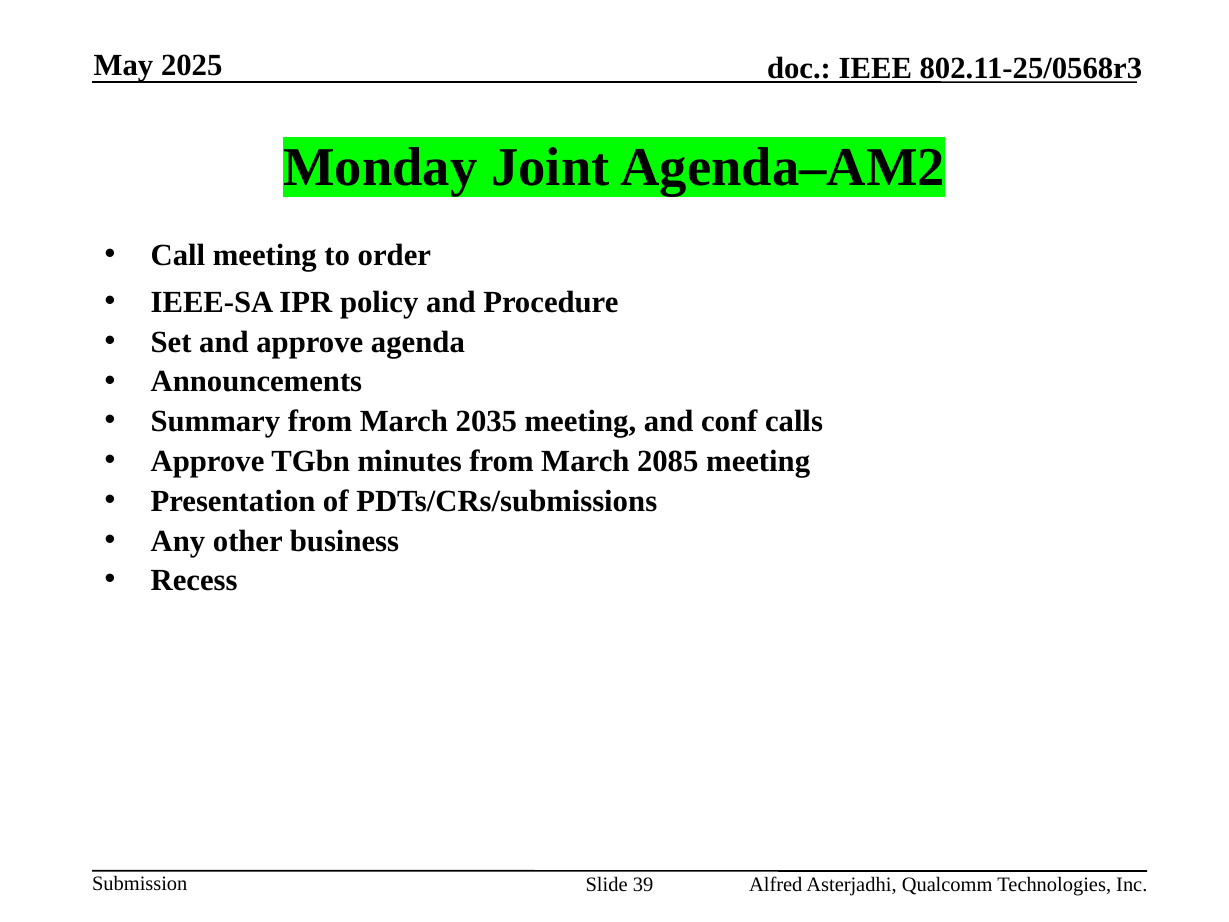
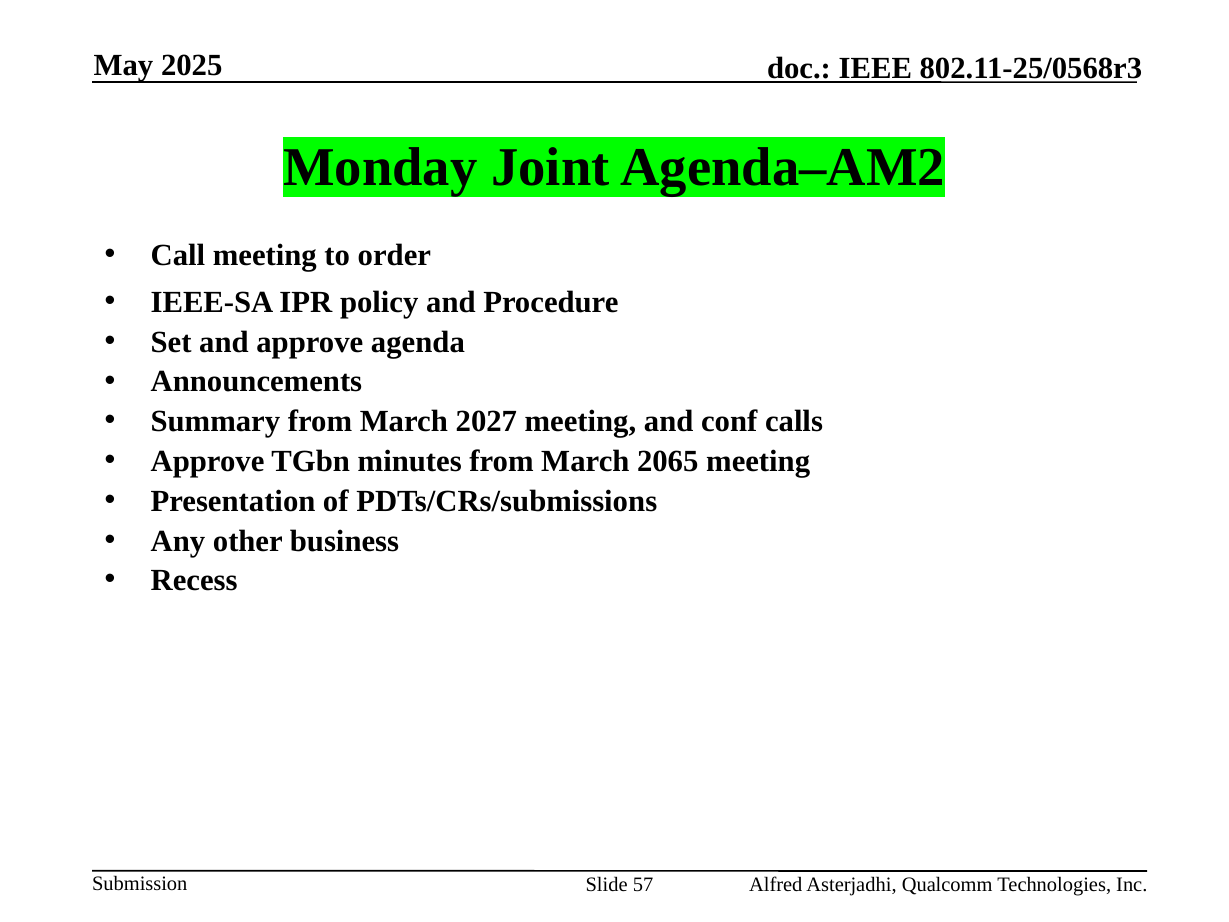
2035: 2035 -> 2027 (486, 421)
2085: 2085 -> 2065 (668, 461)
39: 39 -> 57 (643, 884)
